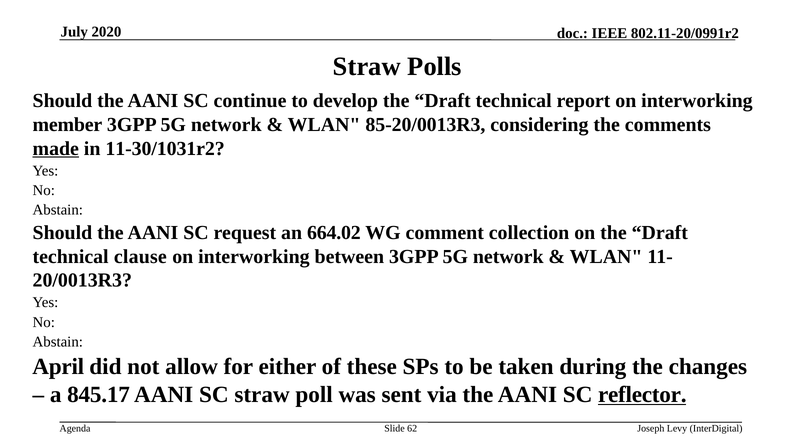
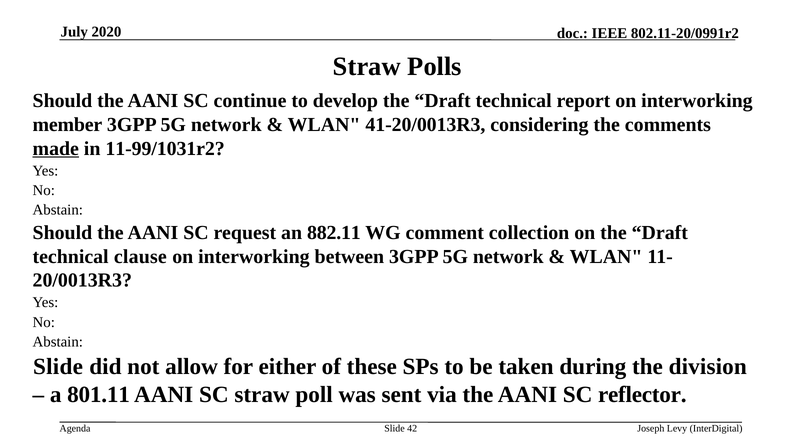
85-20/0013R3: 85-20/0013R3 -> 41-20/0013R3 (425, 125)
11-30/1031r2: 11-30/1031r2 -> 11-99/1031r2 (165, 149)
664.02: 664.02 -> 882.11 (334, 233)
April: April -> Slide (58, 367)
changes: changes -> division (708, 367)
845.17: 845.17 -> 801.11 (99, 395)
reflector underline: present -> none (642, 395)
62: 62 -> 42 (412, 429)
